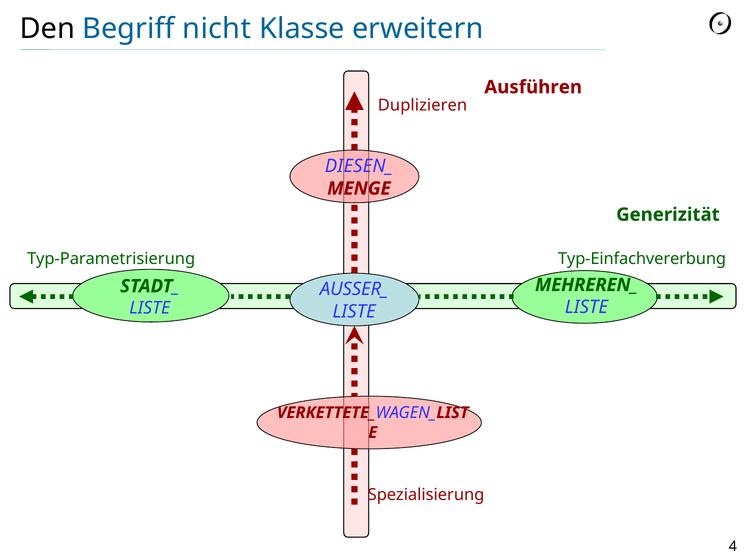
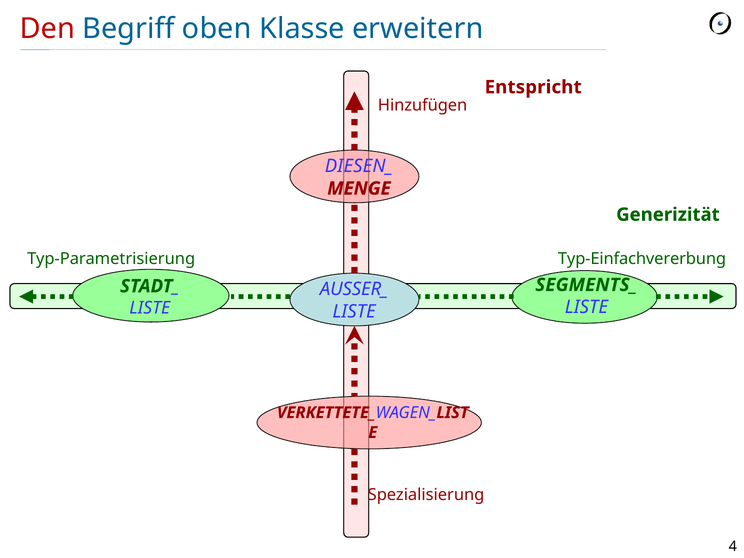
Den colour: black -> red (47, 29)
nicht: nicht -> oben (217, 29)
Ausführen: Ausführen -> Entspricht (533, 87)
Duplizieren: Duplizieren -> Hinzufügen (423, 106)
MEHREREN_: MEHREREN_ -> SEGMENTS_ (586, 285)
